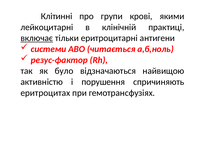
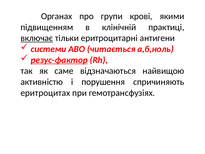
Клітинні: Клітинні -> Органах (57, 16)
лейкоцитарні: лейкоцитарні -> підвищенням (47, 27)
резус-фактор underline: none -> present (59, 60)
було: було -> саме (64, 71)
